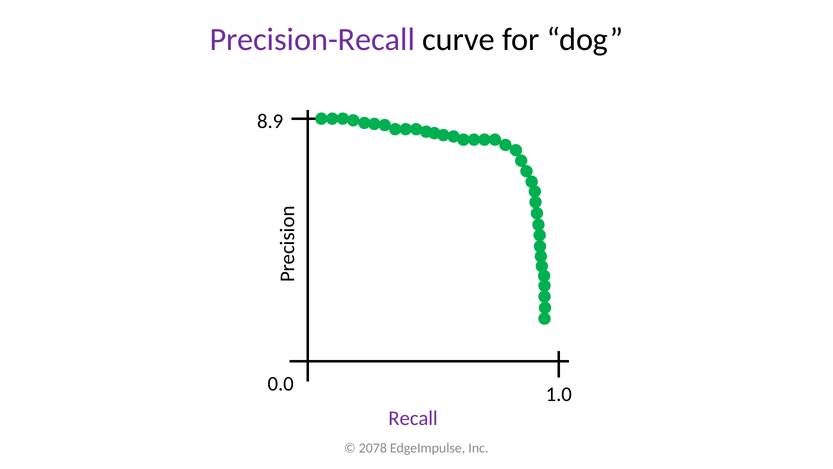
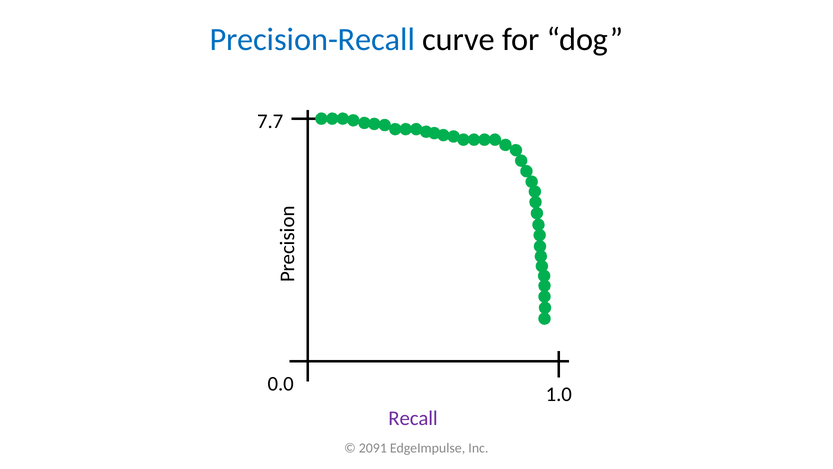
Precision-Recall colour: purple -> blue (312, 40)
8.9: 8.9 -> 7.7 (270, 121)
2078: 2078 -> 2091 (373, 448)
